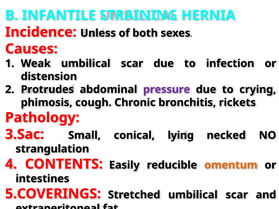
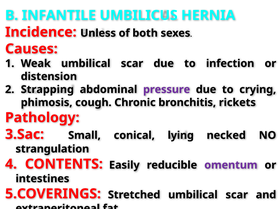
STRAINING: STRAINING -> UMBILICUS (139, 15)
Protrudes: Protrudes -> Strapping (47, 90)
omentum colour: orange -> purple (231, 165)
